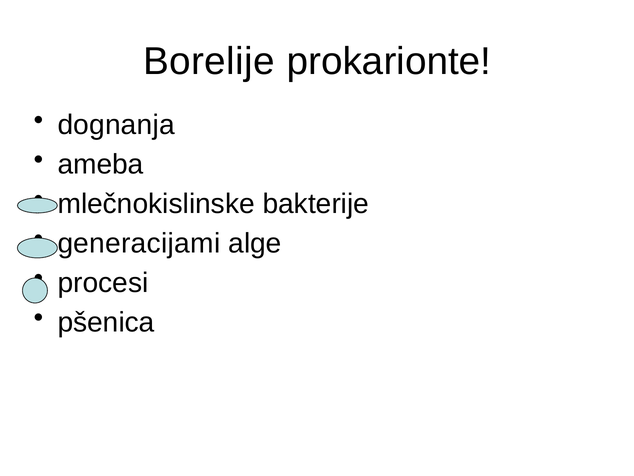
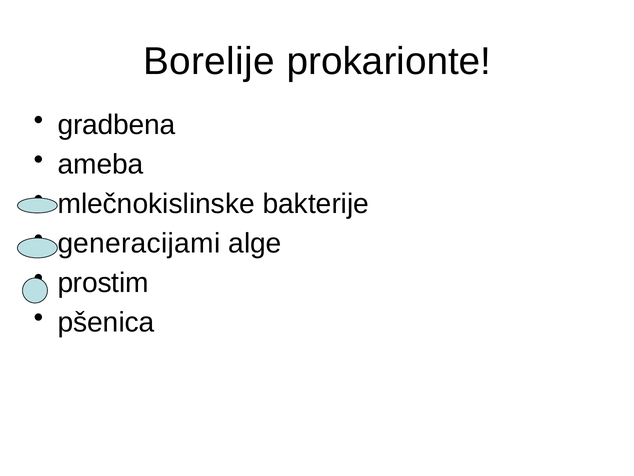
dognanja: dognanja -> gradbena (116, 125)
procesi: procesi -> prostim (103, 283)
